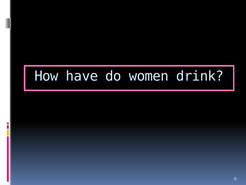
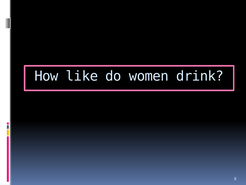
have: have -> like (82, 76)
